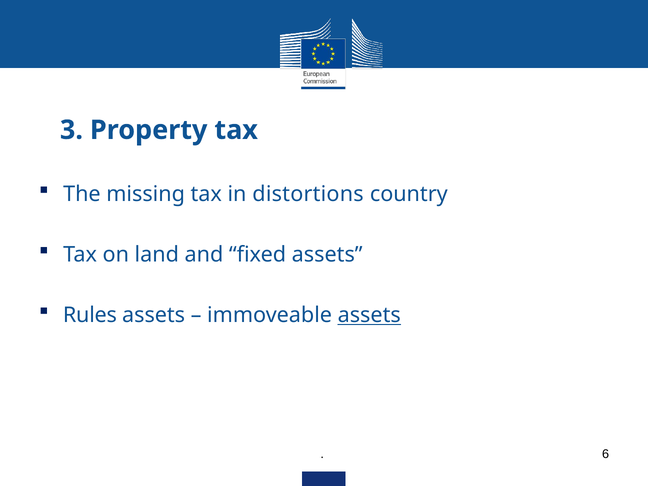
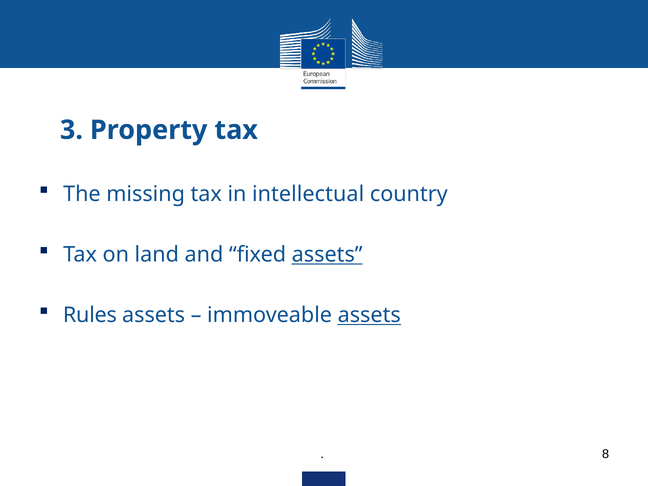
distortions: distortions -> intellectual (308, 194)
assets underline: none -> present (327, 255)
6: 6 -> 8 (606, 454)
